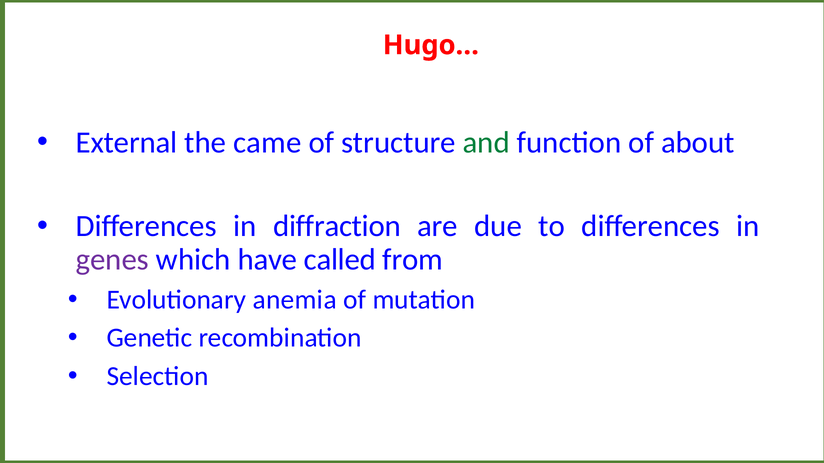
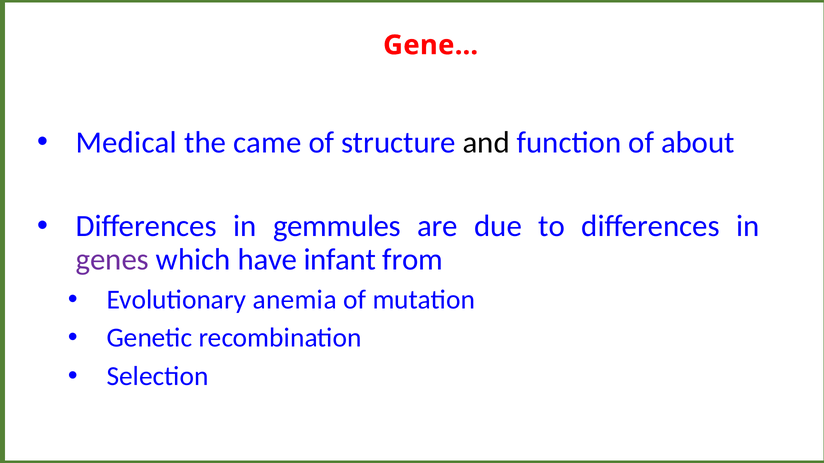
Hugo…: Hugo… -> Gene… (431, 45)
External: External -> Medical (126, 143)
and colour: green -> black (486, 143)
diffraction: diffraction -> gemmules (337, 226)
called: called -> infant (340, 260)
